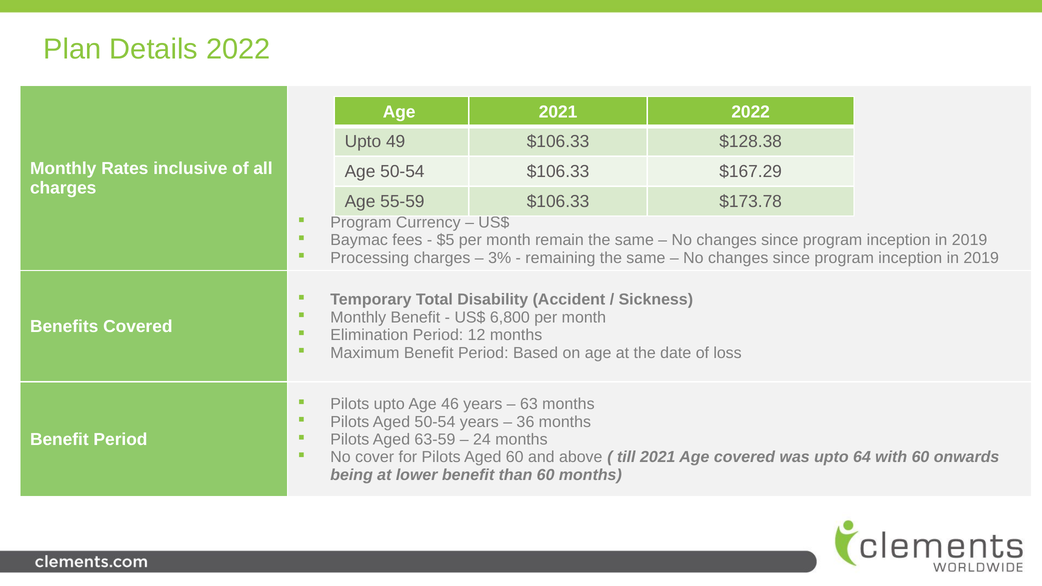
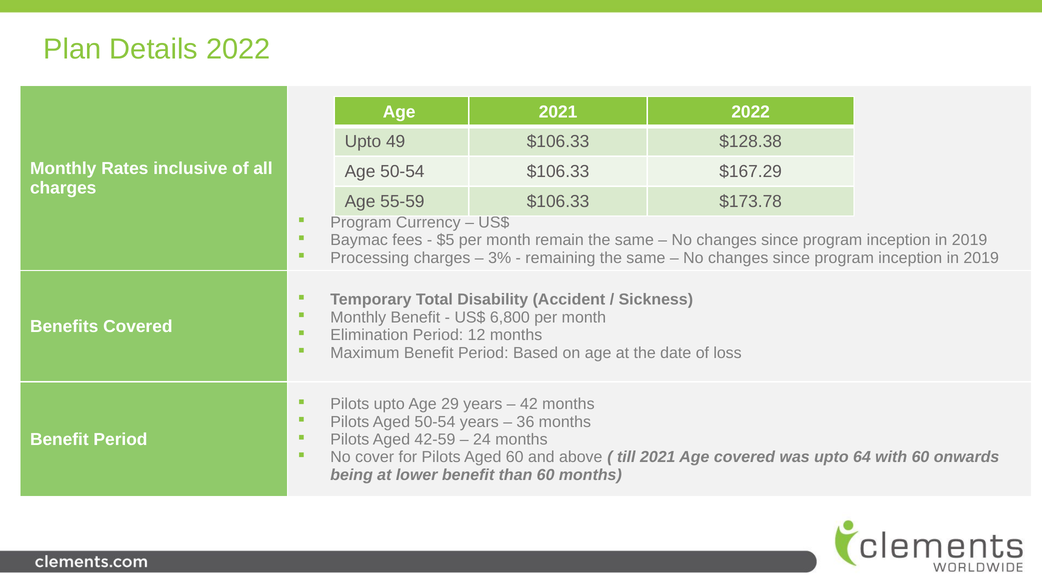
46: 46 -> 29 (450, 404)
63: 63 -> 42 (529, 404)
63-59: 63-59 -> 42-59 (435, 440)
